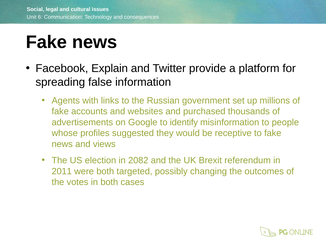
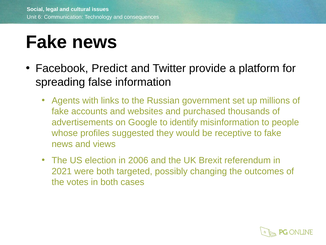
Explain: Explain -> Predict (110, 68)
2082: 2082 -> 2006 (138, 160)
2011: 2011 -> 2021 (62, 171)
